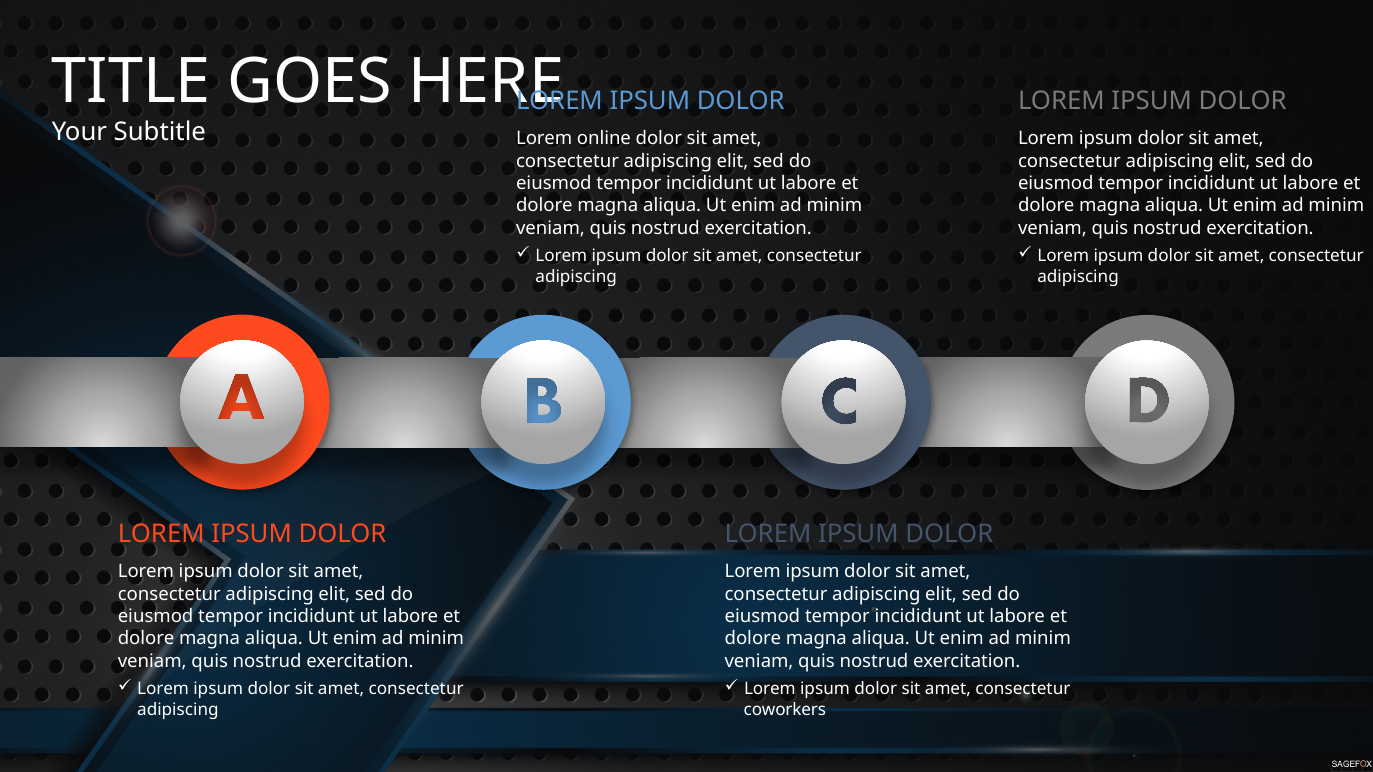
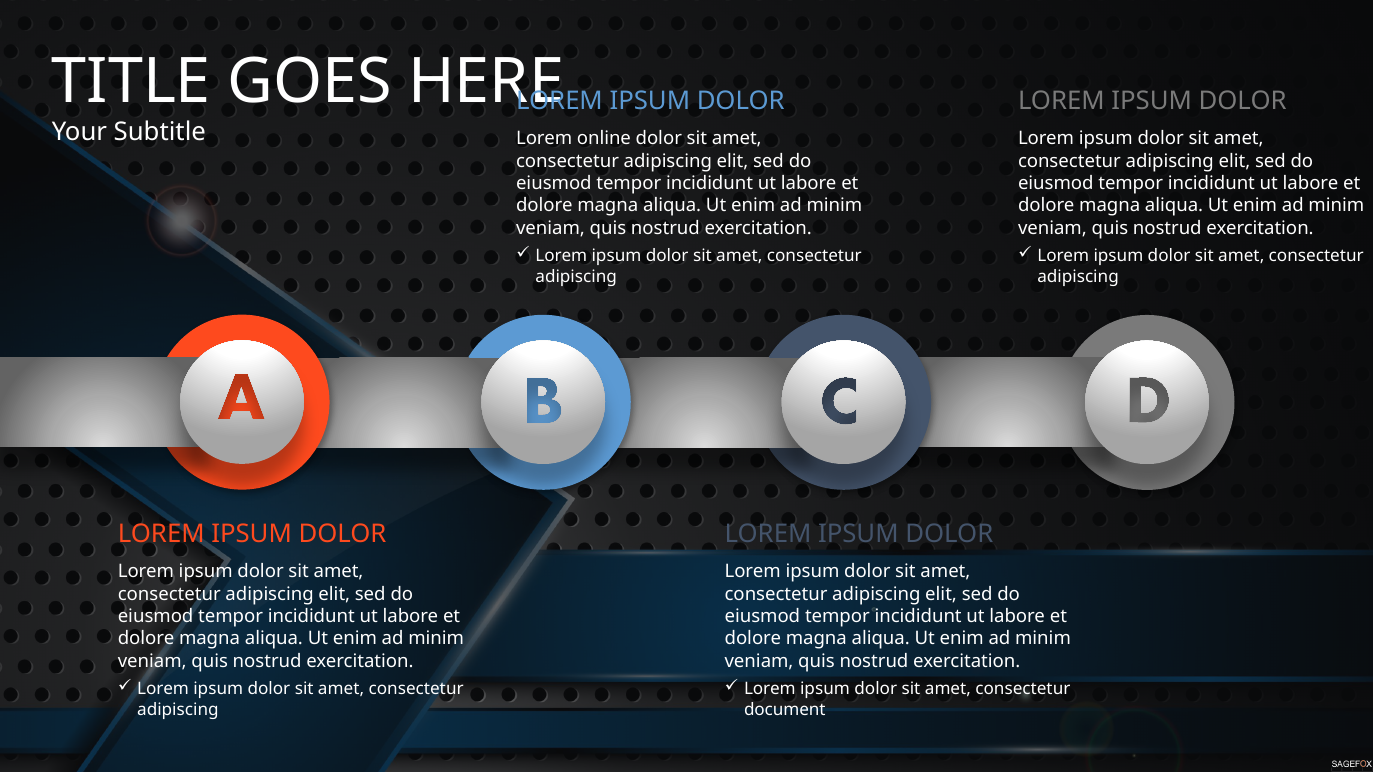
coworkers: coworkers -> document (785, 710)
